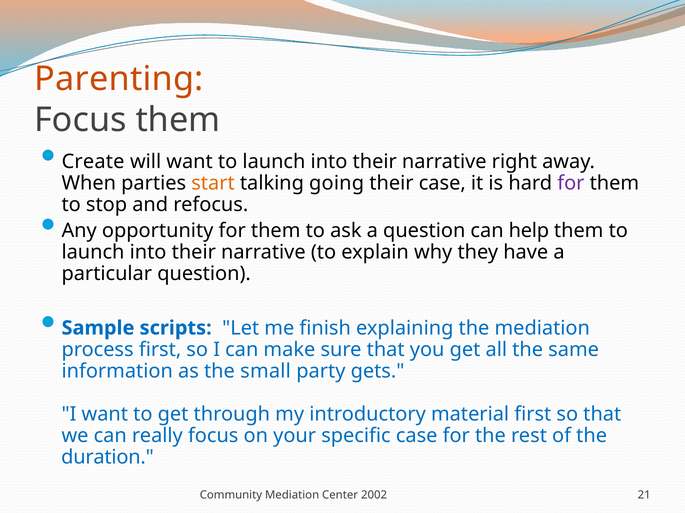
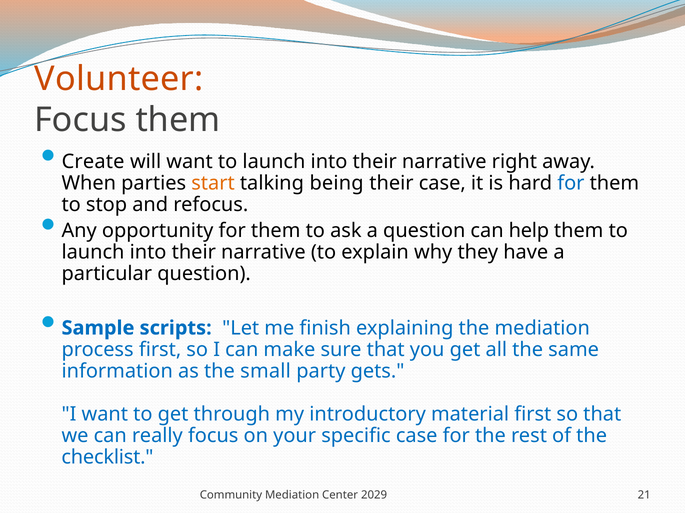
Parenting: Parenting -> Volunteer (119, 79)
going: going -> being (337, 183)
for colour: purple -> blue (571, 183)
duration: duration -> checklist (107, 458)
2002: 2002 -> 2029 (374, 496)
